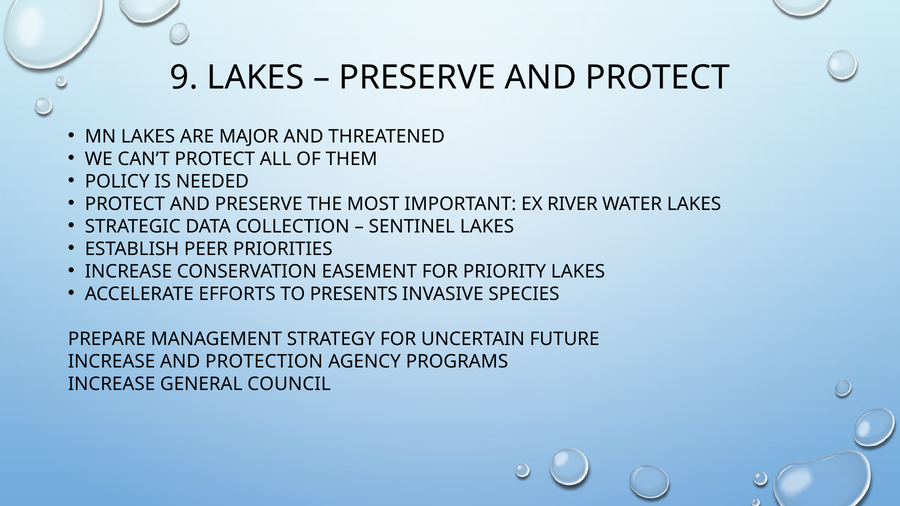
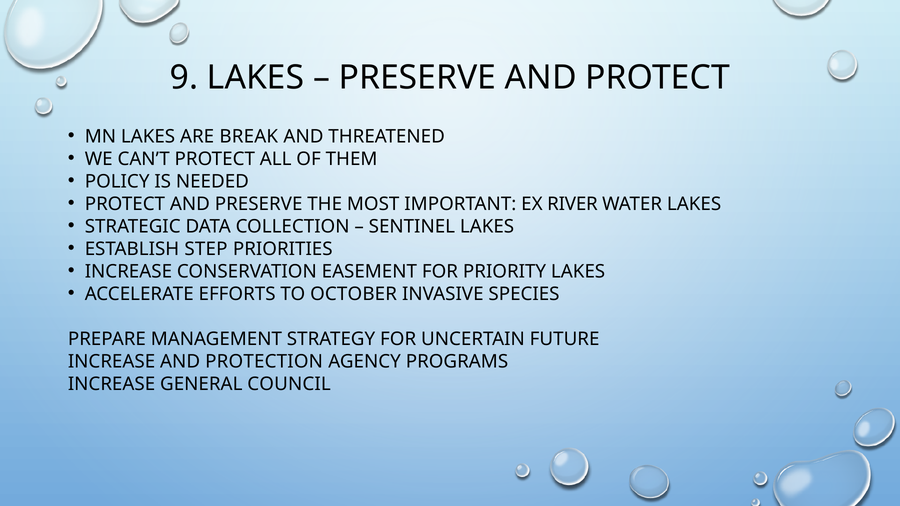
MAJOR: MAJOR -> BREAK (249, 136)
PEER: PEER -> STEP (206, 249)
PRESENTS: PRESENTS -> OCTOBER (354, 294)
